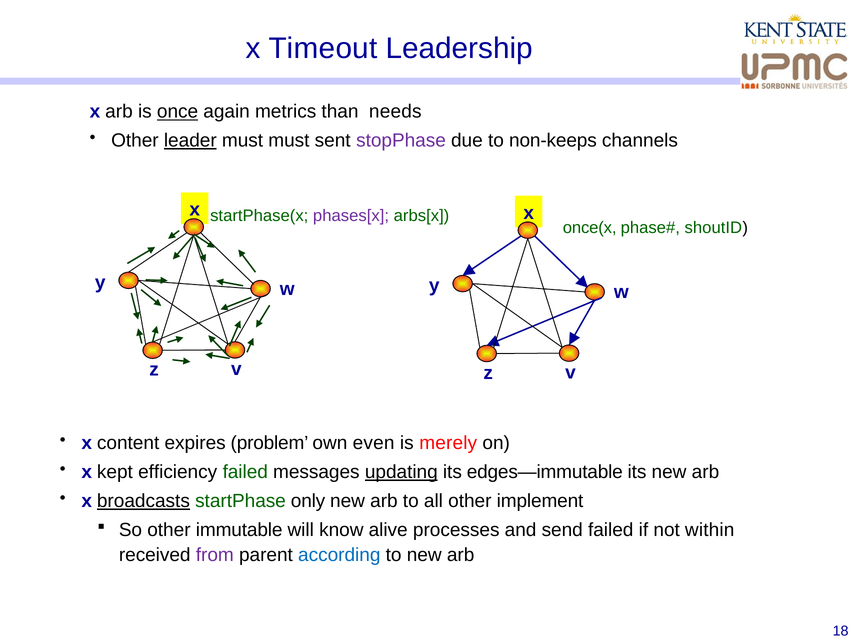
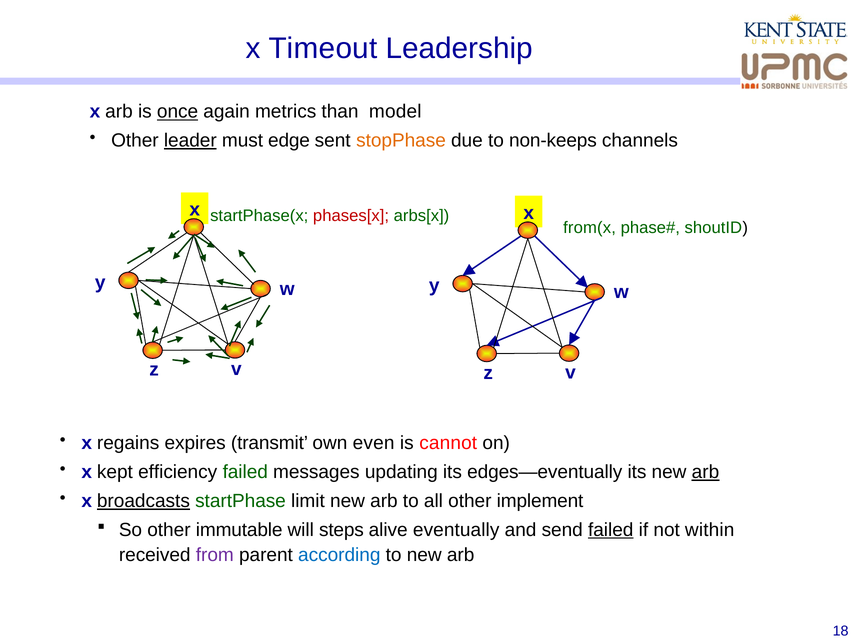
needs: needs -> model (395, 112)
must must: must -> edge (289, 141)
stopPhase colour: purple -> orange (401, 141)
phases[x colour: purple -> red (351, 215)
once(x: once(x -> from(x (590, 228)
content: content -> regains (128, 443)
problem: problem -> transmit (269, 443)
merely: merely -> cannot (448, 443)
updating underline: present -> none (401, 472)
edges—immutable: edges—immutable -> edges—eventually (545, 472)
arb underline: none -> present (705, 472)
only: only -> limit (308, 501)
know: know -> steps (341, 530)
processes: processes -> eventually (456, 530)
failed underline: none -> present (611, 530)
